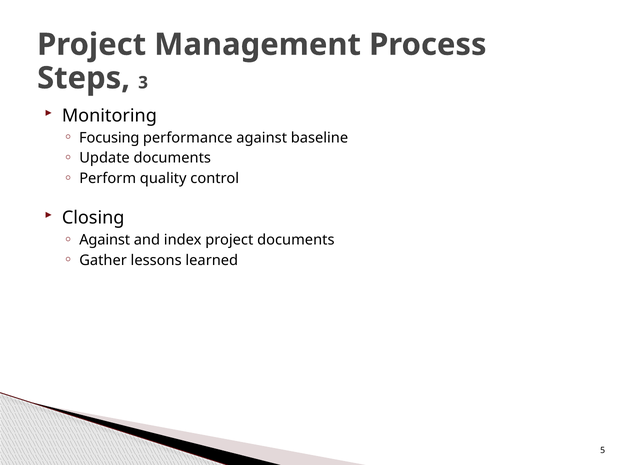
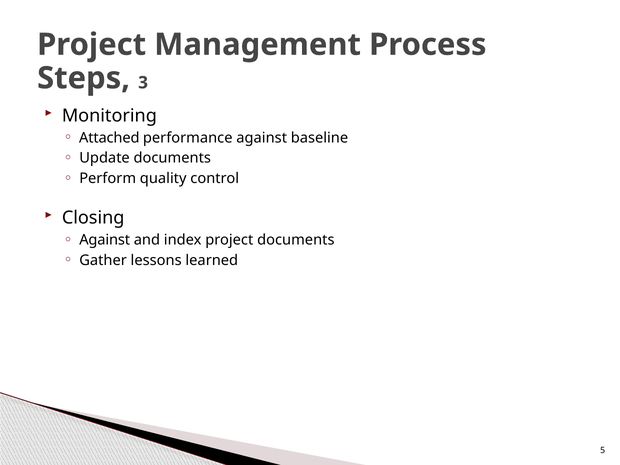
Focusing: Focusing -> Attached (109, 138)
